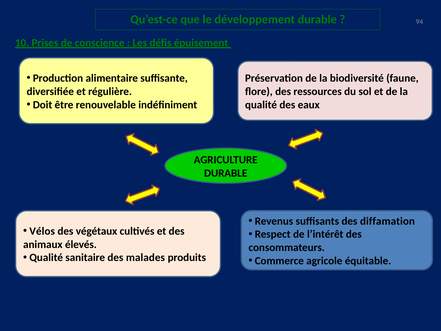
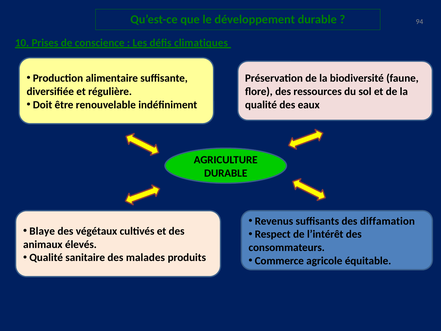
épuisement: épuisement -> climatiques (201, 43)
Vélos: Vélos -> Blaye (42, 231)
